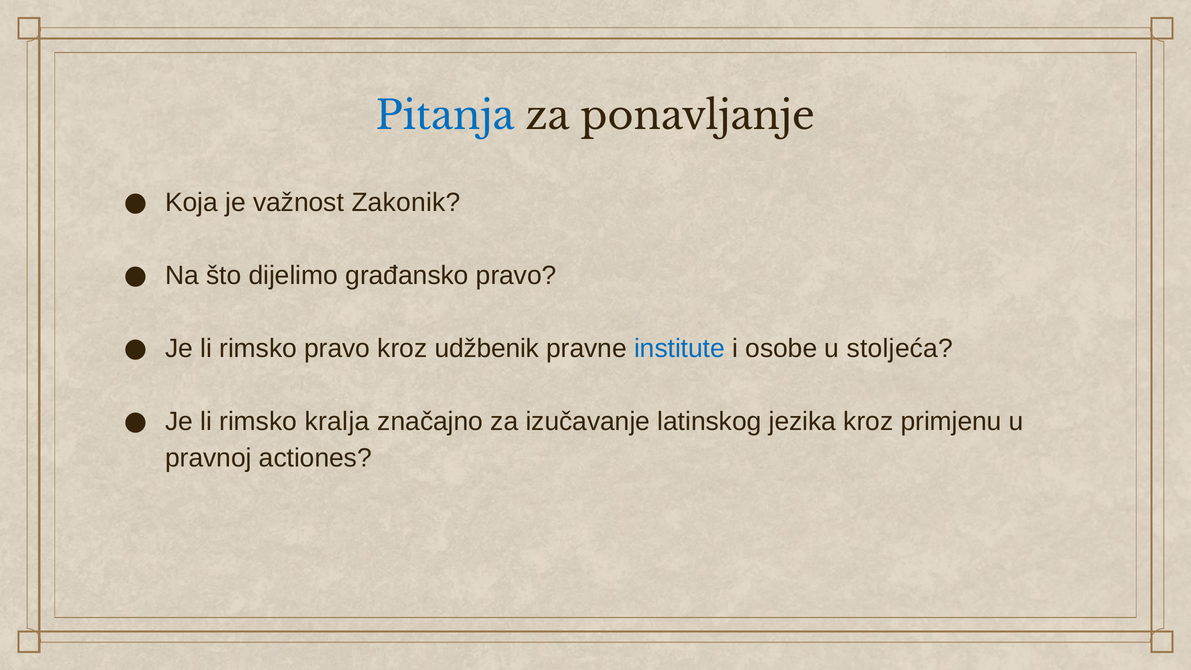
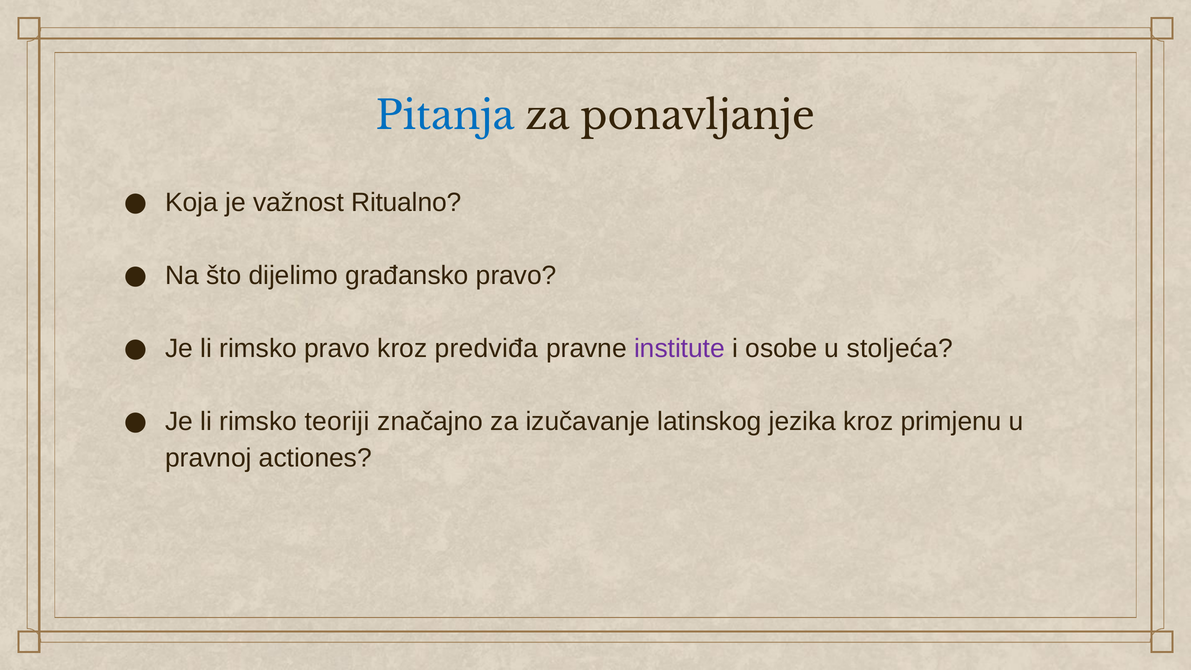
Zakonik: Zakonik -> Ritualno (406, 203)
udžbenik: udžbenik -> predviđa (486, 349)
institute colour: blue -> purple (679, 349)
kralja: kralja -> teoriji (337, 422)
